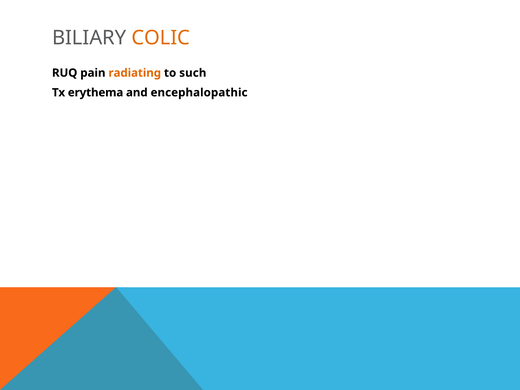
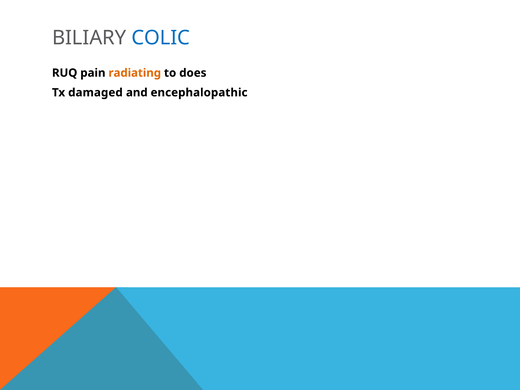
COLIC colour: orange -> blue (161, 38)
such: such -> does (193, 73)
erythema: erythema -> damaged (95, 93)
